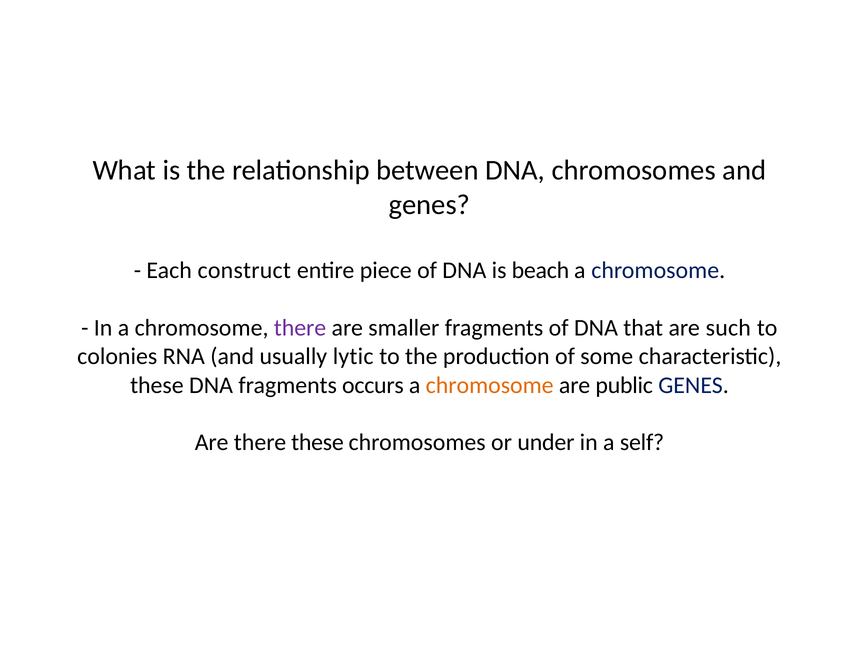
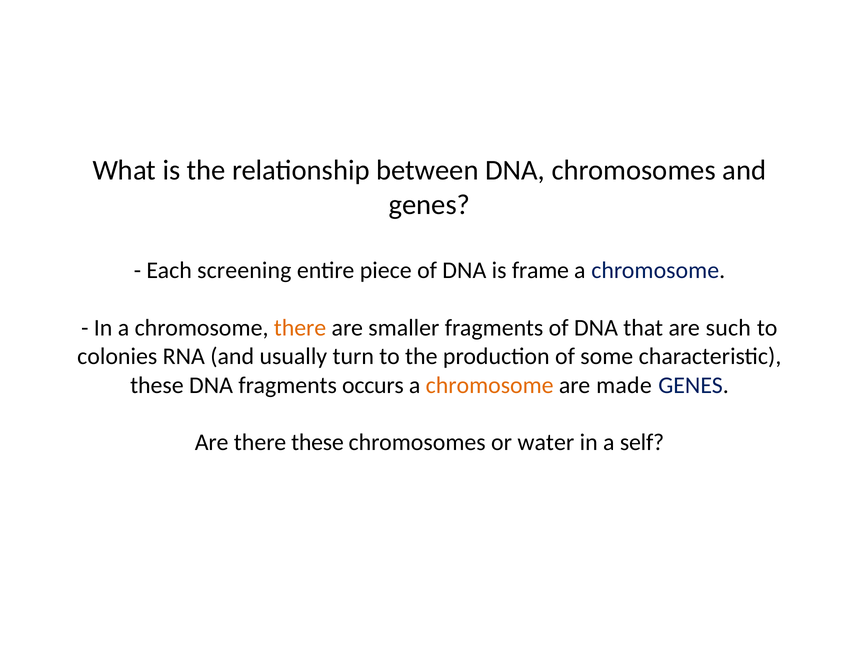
construct: construct -> screening (244, 270)
beach: beach -> frame (540, 270)
there colour: purple -> orange (300, 327)
lytic: lytic -> turn (353, 356)
public: public -> made (624, 385)
under: under -> water (546, 442)
